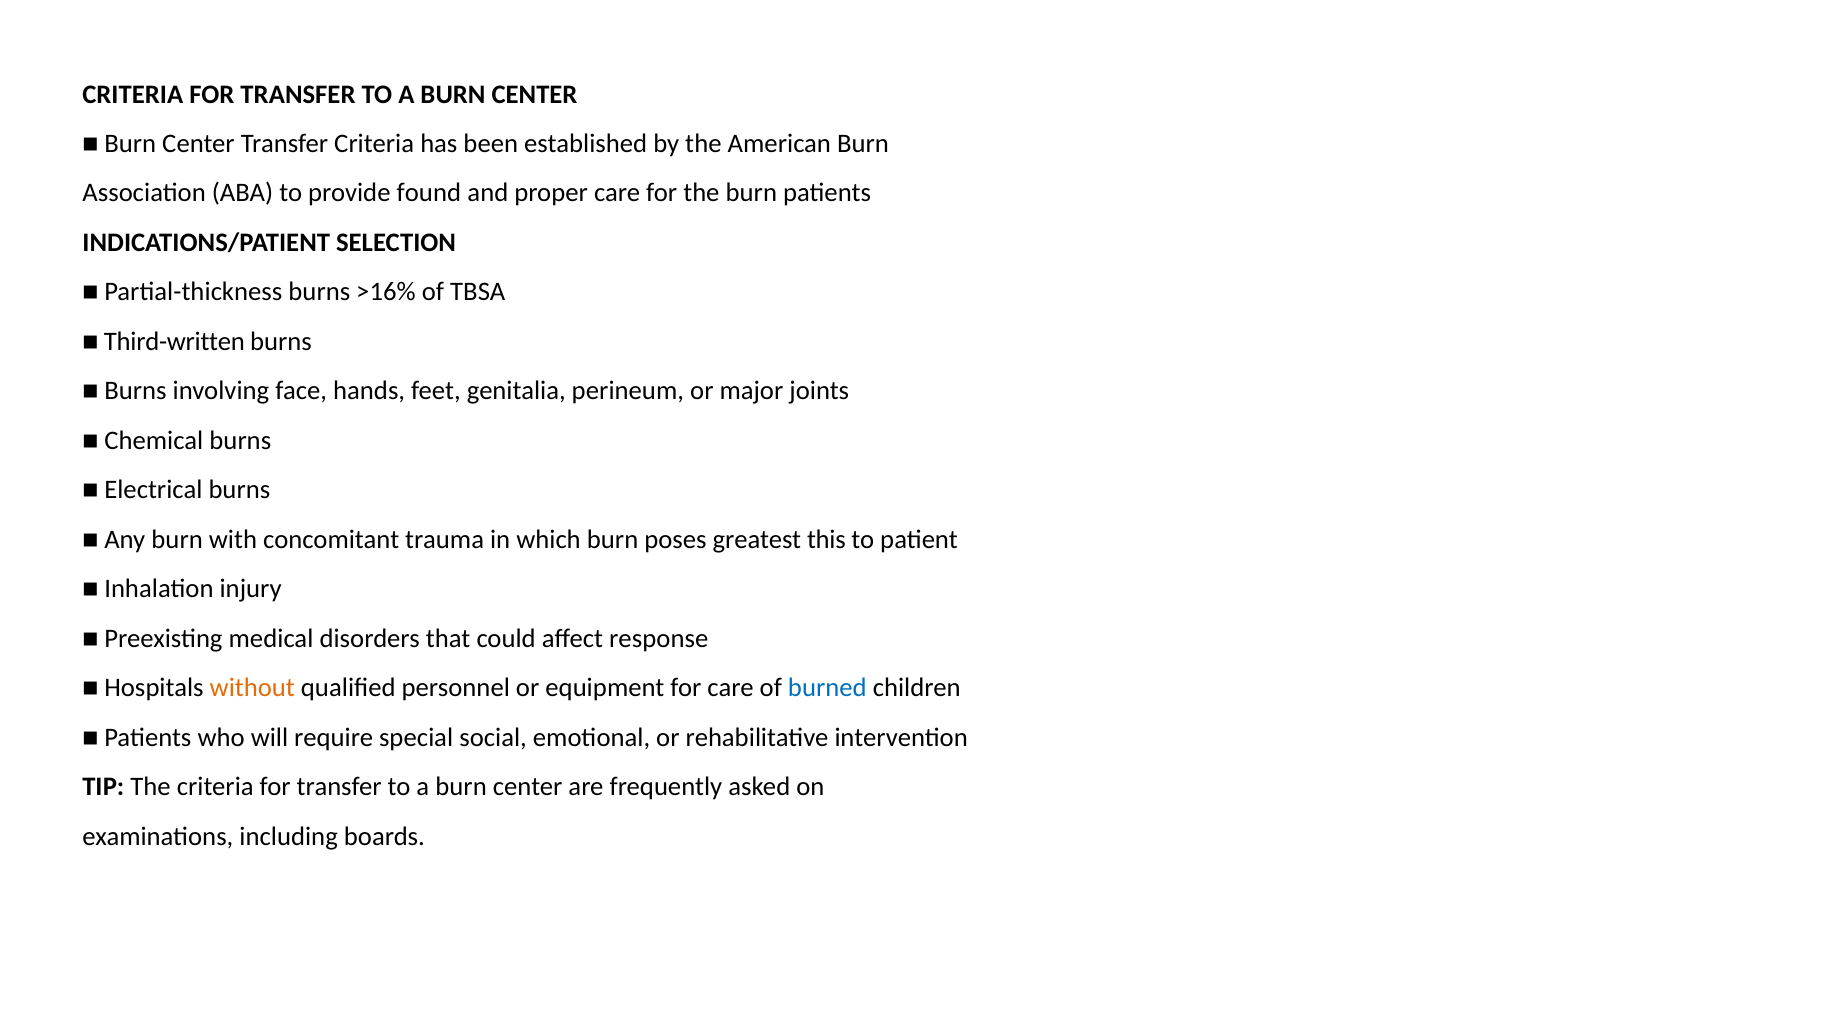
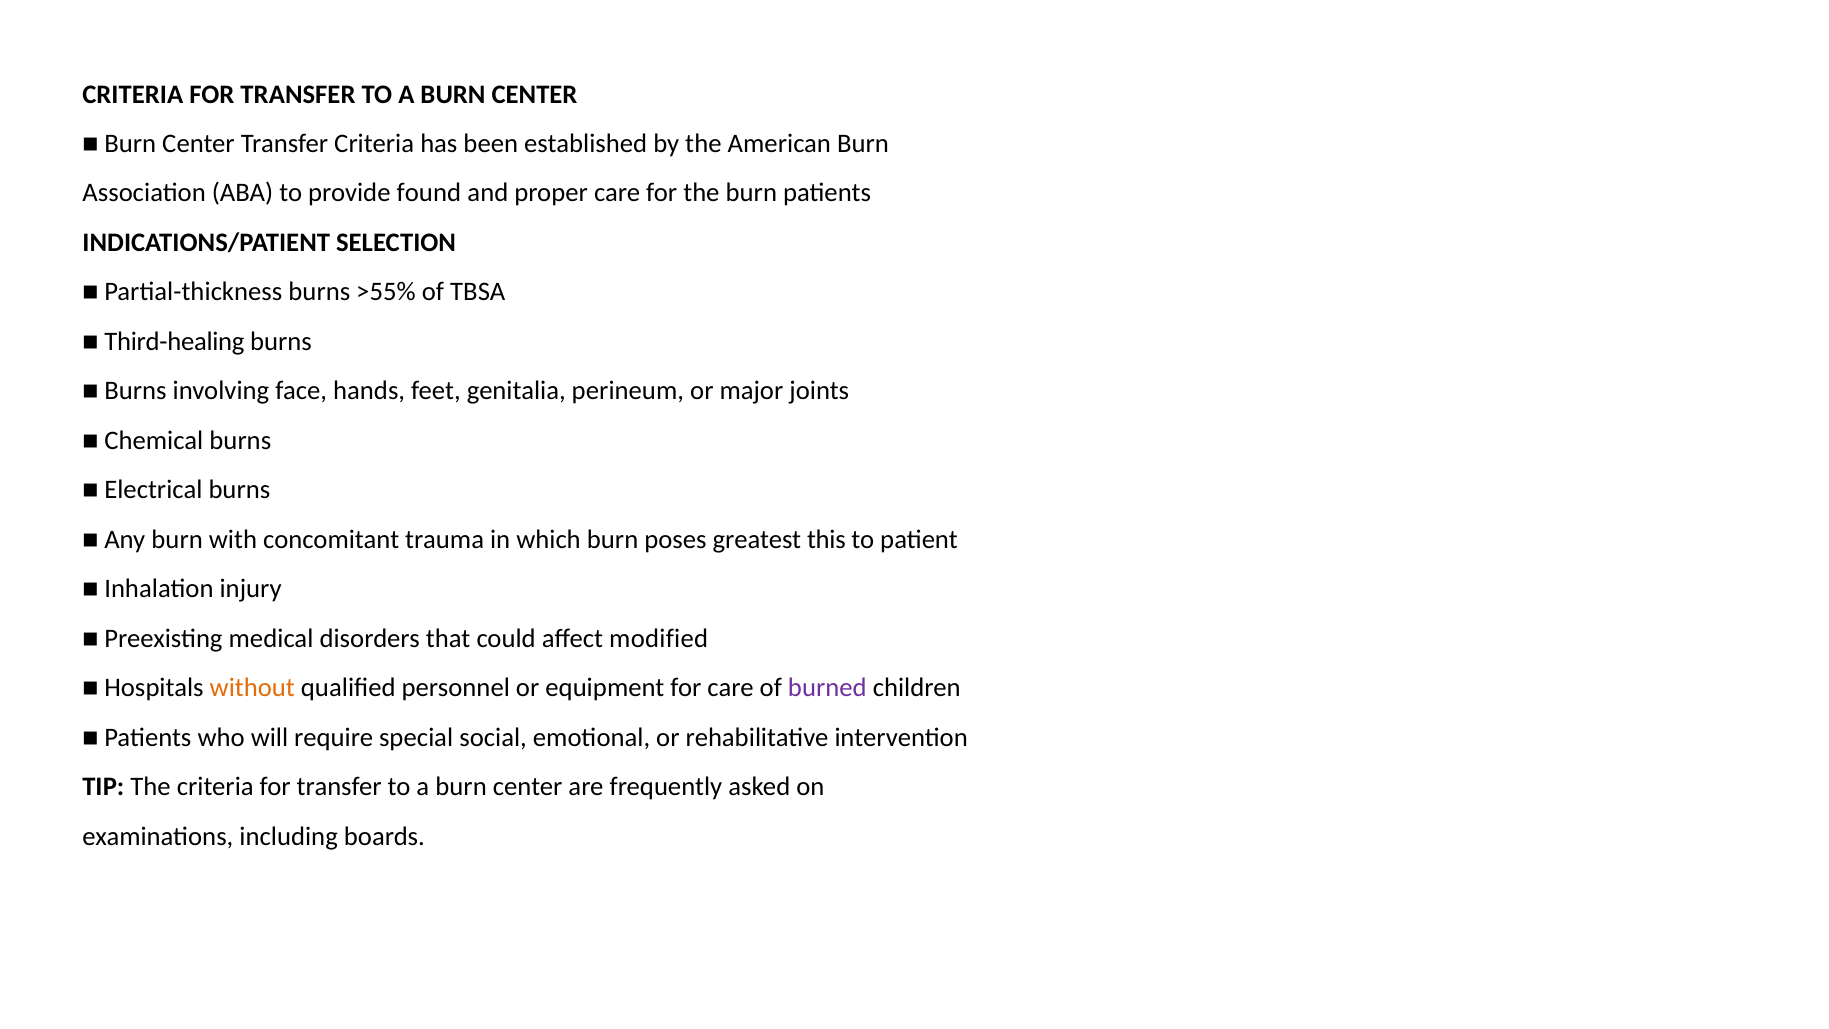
>16%: >16% -> >55% (386, 292)
Third-written: Third-written -> Third-healing (174, 342)
response: response -> modified (659, 638)
burned colour: blue -> purple (827, 688)
